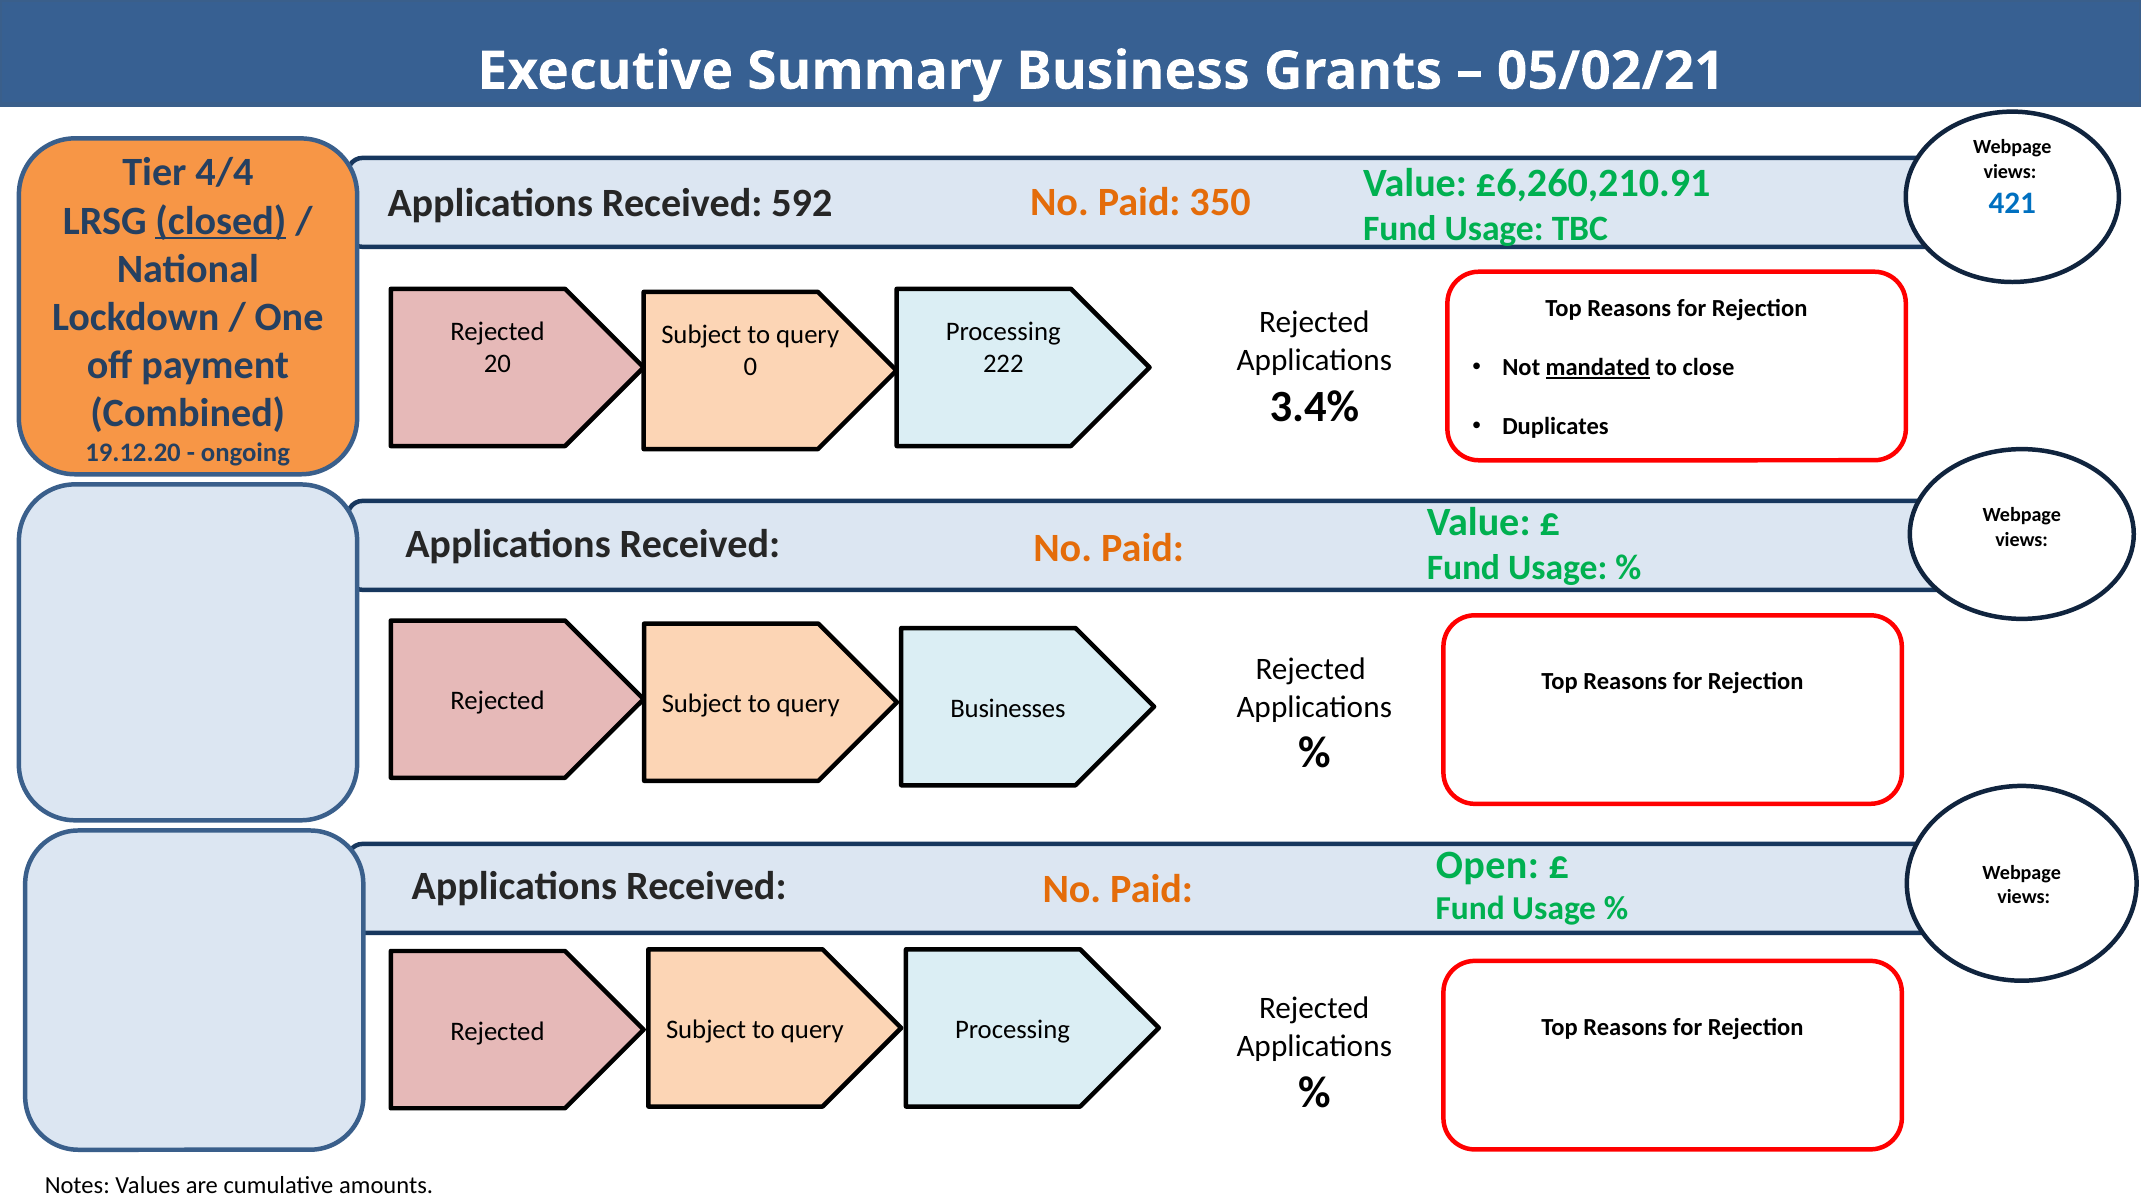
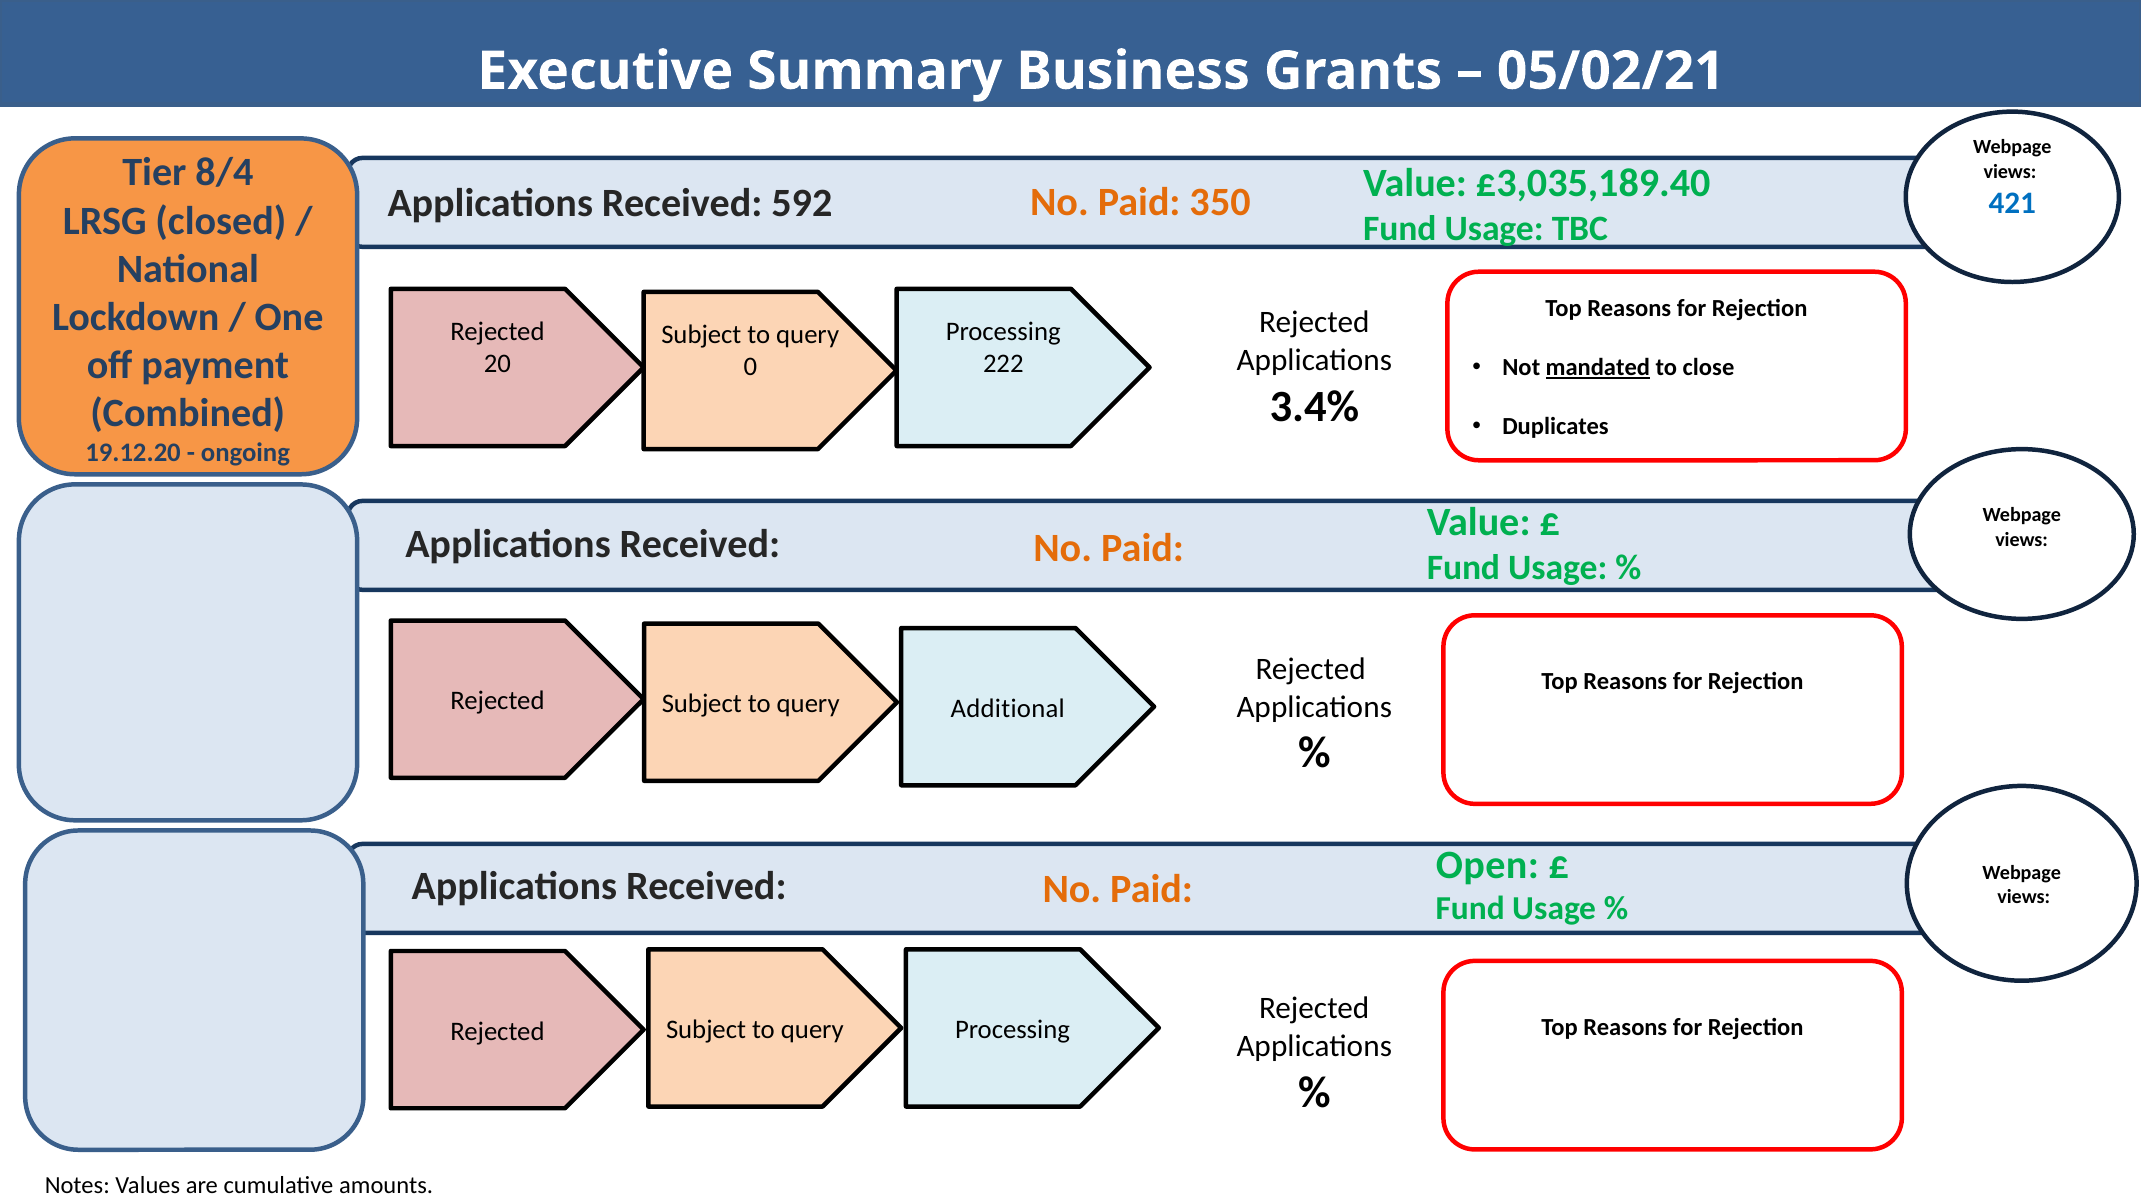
4/4: 4/4 -> 8/4 (224, 173)
£6,260,210.91: £6,260,210.91 -> £3,035,189.40 (1593, 183)
closed underline: present -> none (221, 221)
Businesses: Businesses -> Additional (1008, 709)
